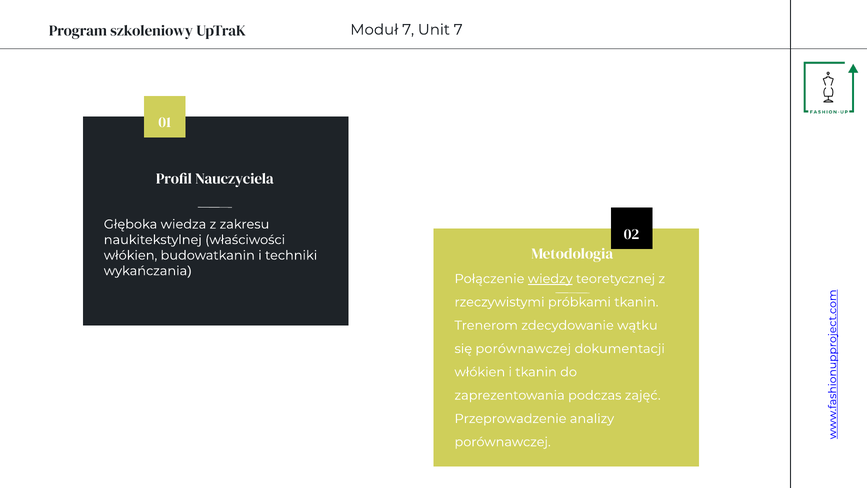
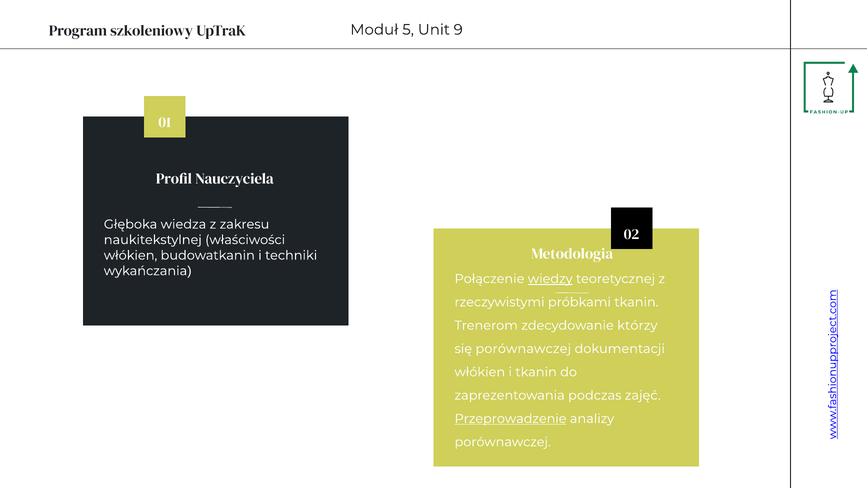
Moduł 7: 7 -> 5 (408, 30)
Unit 7: 7 -> 9 (458, 30)
wątku: wątku -> którzy (637, 325)
Przeprowadzenie underline: none -> present (511, 418)
